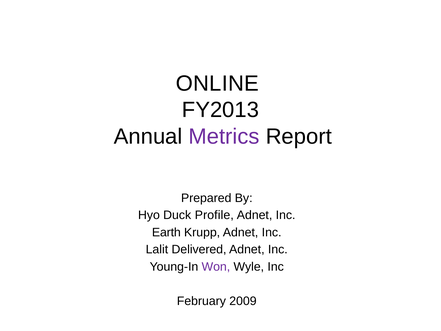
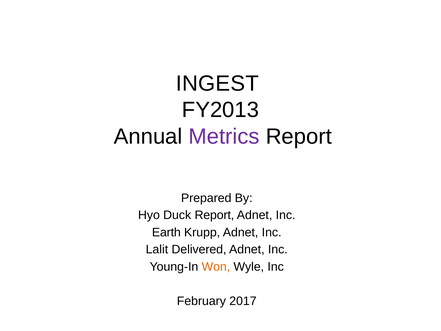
ONLINE: ONLINE -> INGEST (217, 83)
Duck Profile: Profile -> Report (214, 215)
Won colour: purple -> orange (216, 266)
2009: 2009 -> 2017 (243, 301)
